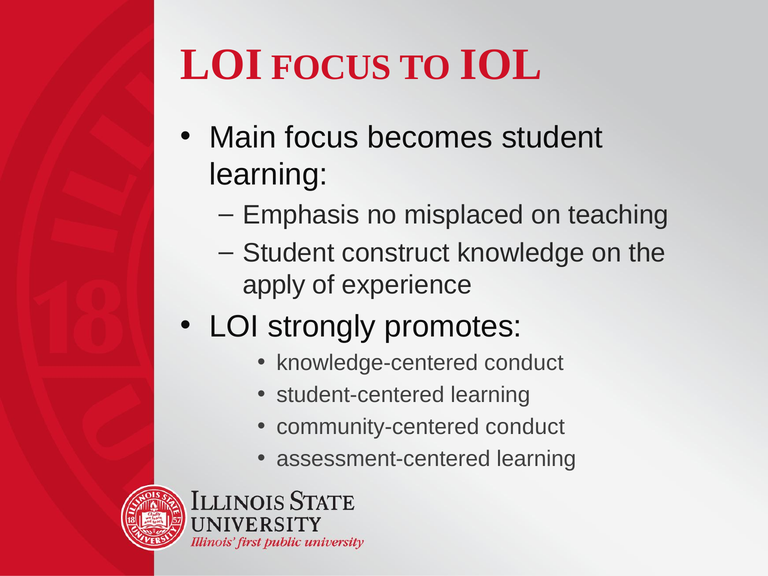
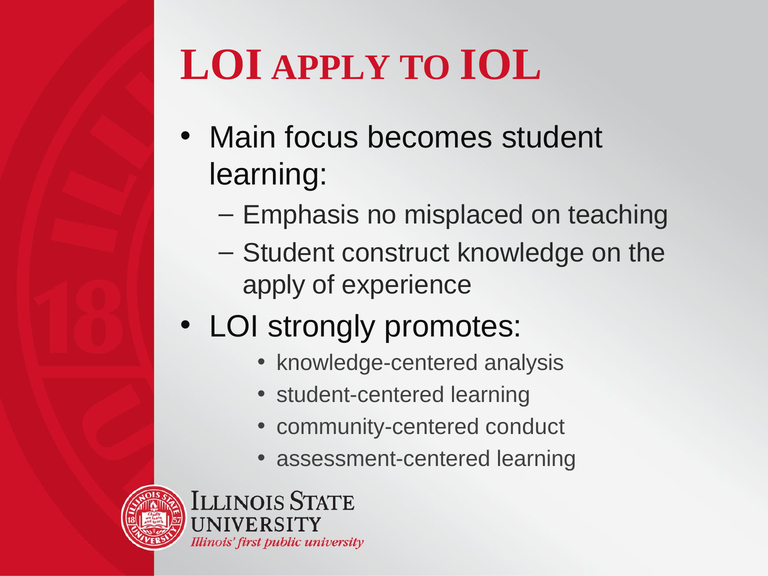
LOI FOCUS: FOCUS -> APPLY (331, 68)
knowledge-centered conduct: conduct -> analysis (524, 363)
